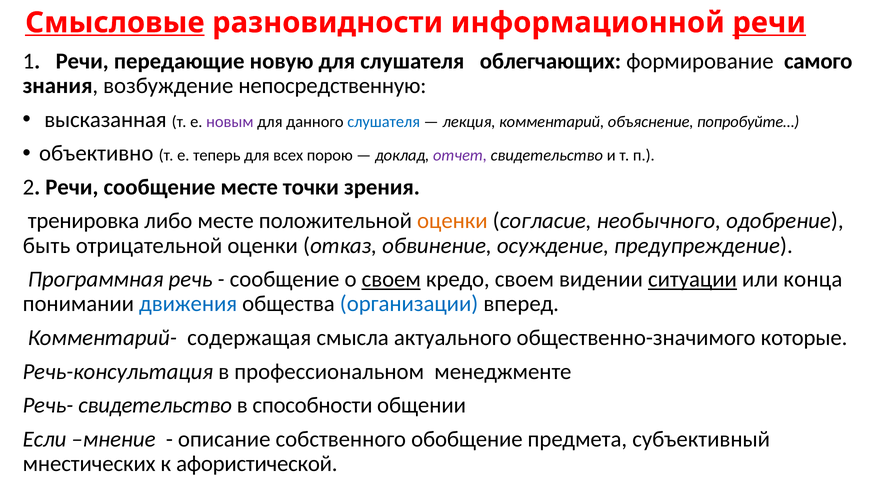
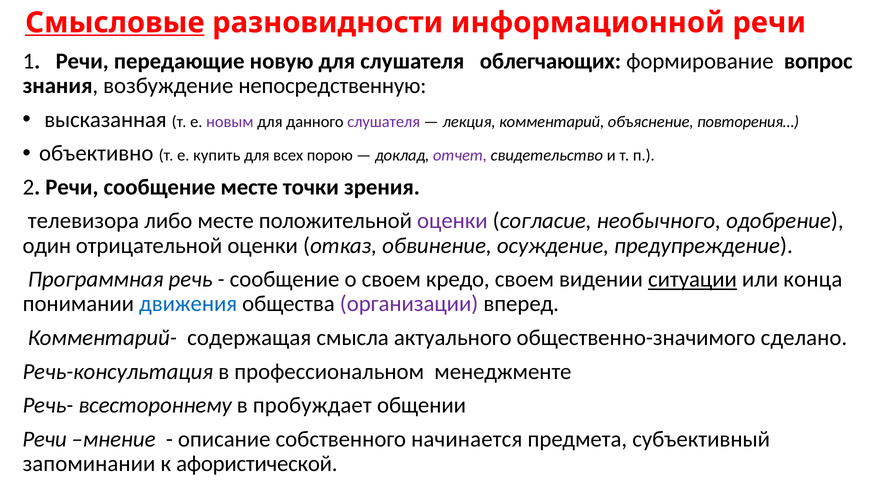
речи underline: present -> none (769, 23)
самого: самого -> вопрос (818, 61)
слушателя colour: blue -> purple (384, 122)
попробуйте…: попробуйте… -> повторения… (748, 122)
теперь: теперь -> купить (217, 155)
тренировка: тренировка -> телевизора (83, 221)
оценки colour: orange -> purple (452, 221)
быть: быть -> один (47, 245)
своем underline: present -> none (391, 279)
организации colour: blue -> purple (409, 304)
которые: которые -> сделано (804, 338)
Речь- свидетельство: свидетельство -> всестороннему (155, 405)
способности: способности -> пробуждает (312, 405)
Если: Если -> Речи (45, 439)
обобщение: обобщение -> начинается (467, 439)
мнестических: мнестических -> запоминании (89, 463)
